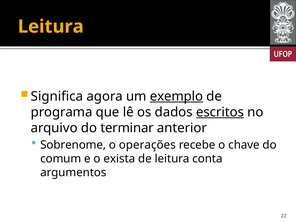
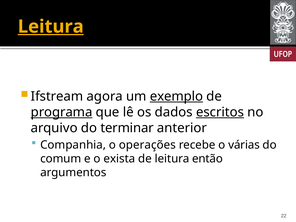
Leitura underline: none -> present (51, 27)
Significa: Significa -> Ifstream (57, 96)
programa underline: none -> present (62, 112)
Sobrenome: Sobrenome -> Companhia (73, 145)
chave: chave -> várias (244, 145)
conta: conta -> então (207, 159)
